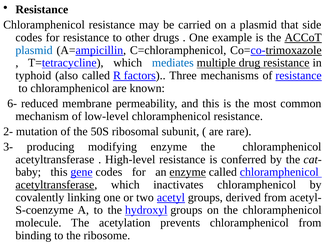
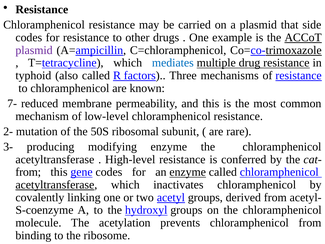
plasmid colour: blue -> purple (34, 50)
6-: 6- -> 7- (12, 103)
baby: baby -> from (28, 172)
